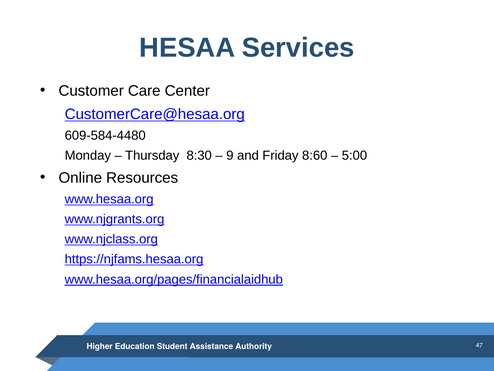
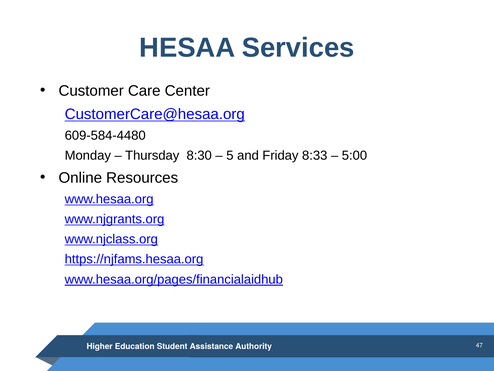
9: 9 -> 5 (230, 155)
8:60: 8:60 -> 8:33 (315, 155)
